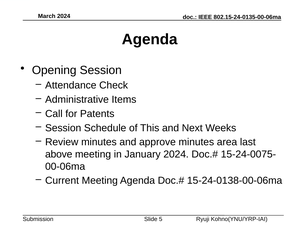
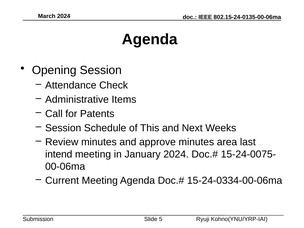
above: above -> intend (59, 154)
15-24-0138-00-06ma: 15-24-0138-00-06ma -> 15-24-0334-00-06ma (235, 181)
